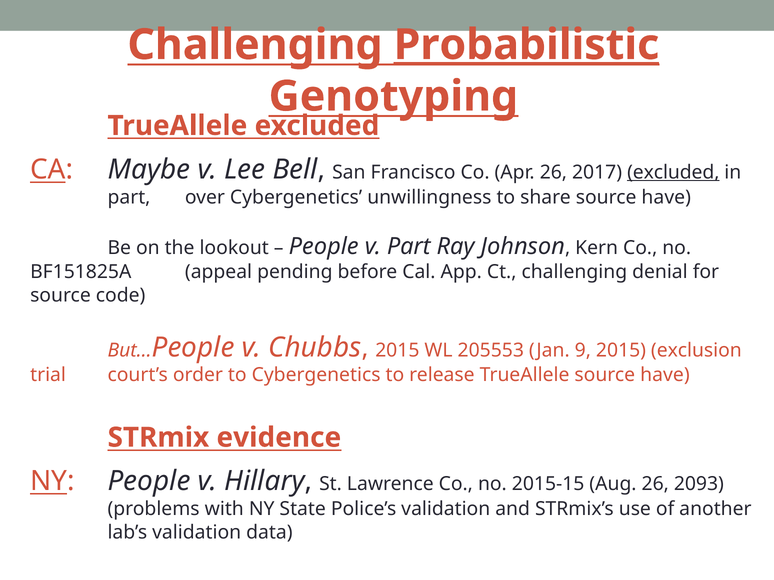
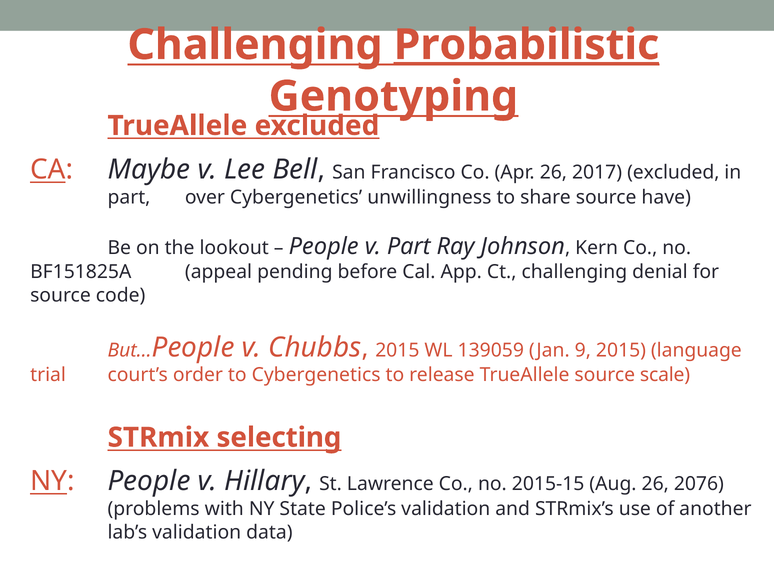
excluded underline: present -> none (673, 172)
205553: 205553 -> 139059 (491, 350)
exclusion: exclusion -> language (696, 350)
TrueAllele source have: have -> scale (665, 375)
evidence: evidence -> selecting (279, 438)
2093: 2093 -> 2076 (699, 485)
